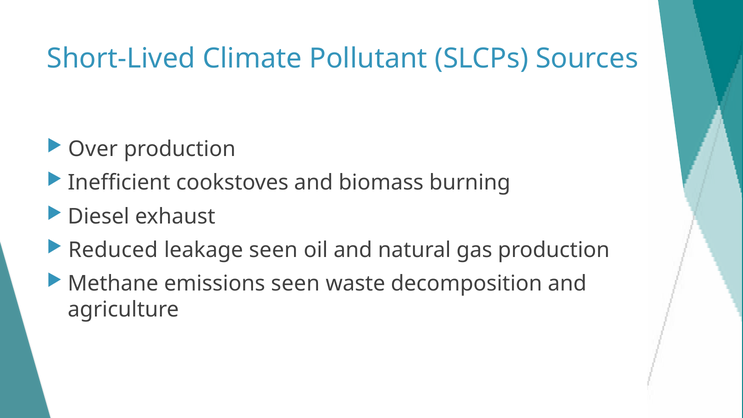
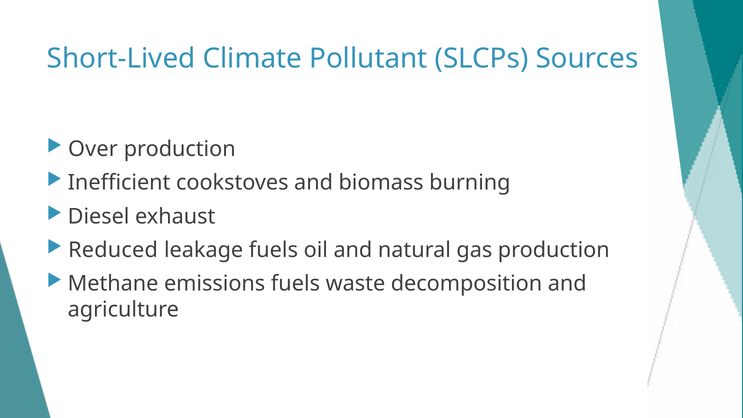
leakage seen: seen -> fuels (273, 250)
emissions seen: seen -> fuels (295, 284)
